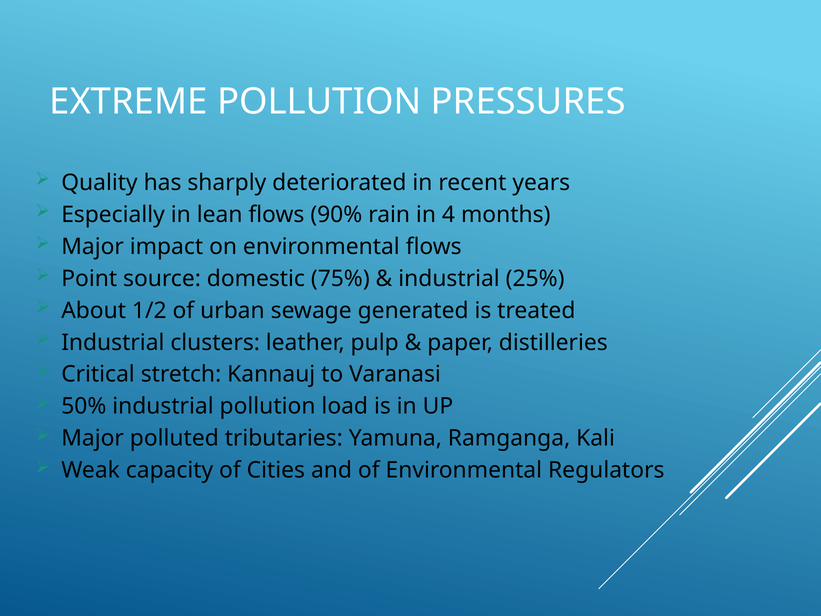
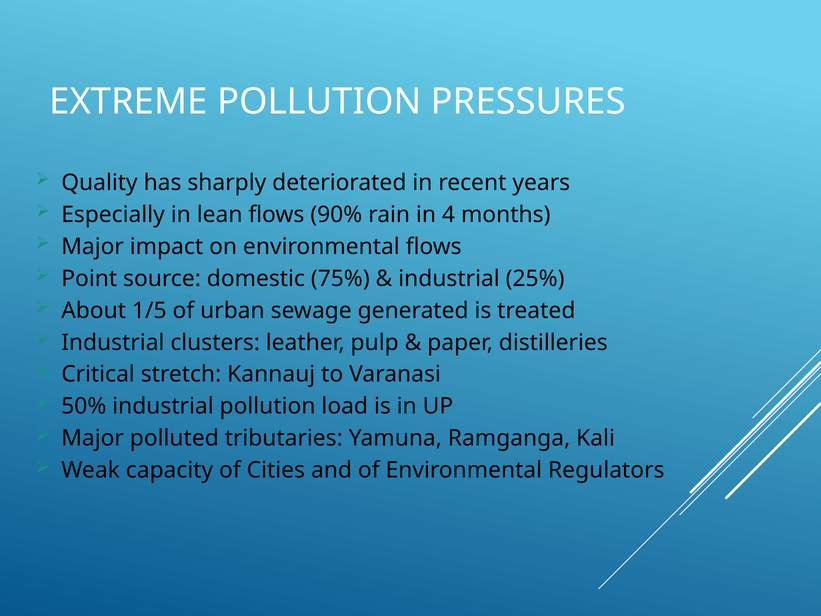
1/2: 1/2 -> 1/5 (149, 310)
